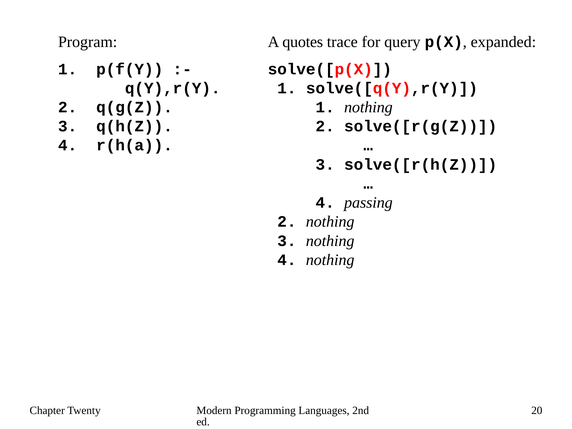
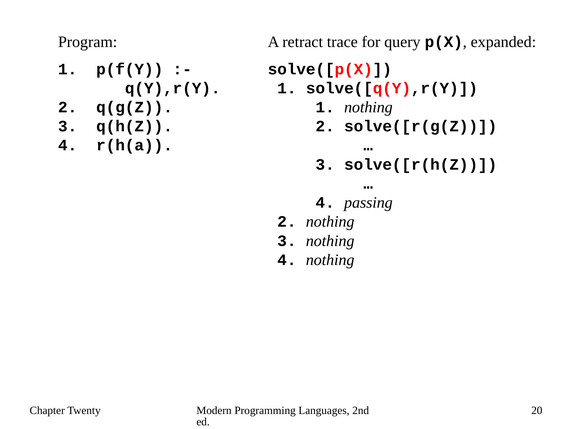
quotes: quotes -> retract (303, 42)
